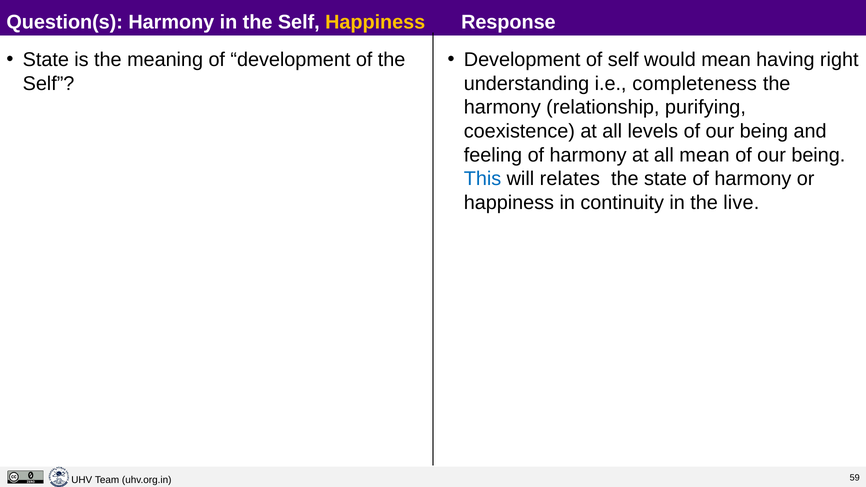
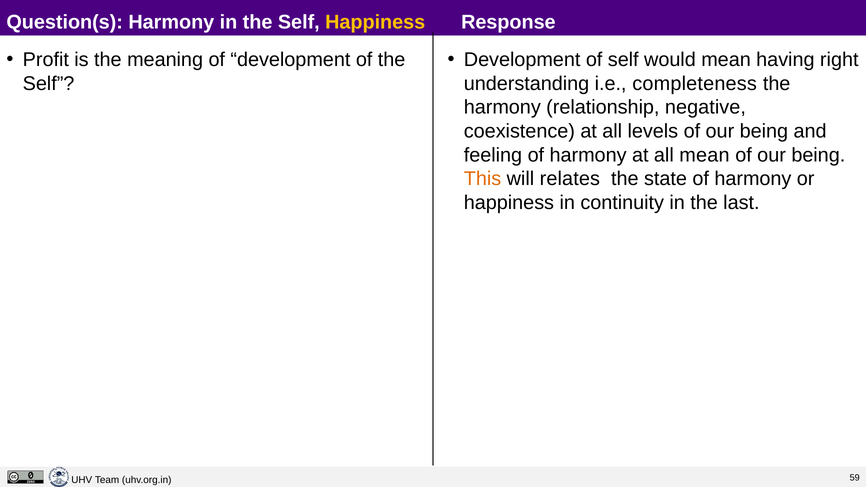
State: State -> Profit (46, 60)
purifying: purifying -> negative (705, 107)
This colour: blue -> orange (483, 179)
live: live -> last (741, 203)
